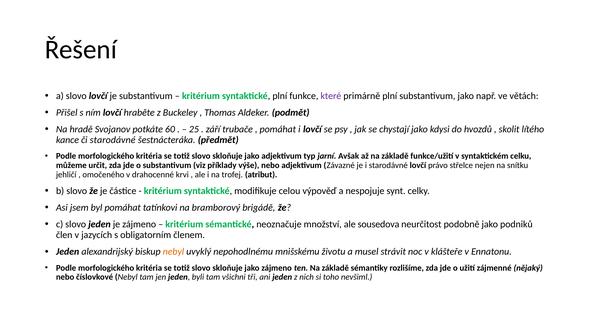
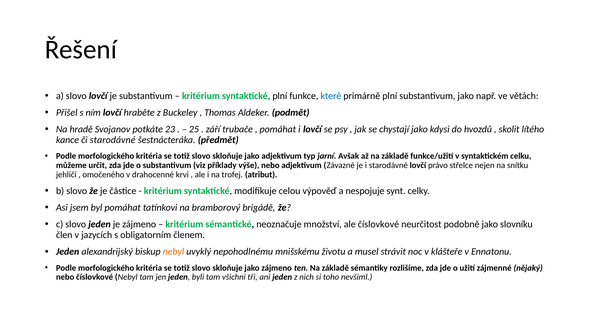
které colour: purple -> blue (331, 96)
60: 60 -> 23 (170, 129)
ale sousedova: sousedova -> číslovkové (378, 224)
podniků: podniků -> slovníku (516, 224)
